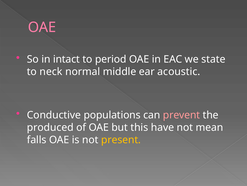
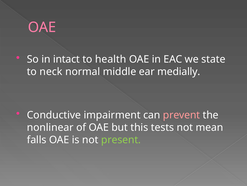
period: period -> health (111, 59)
acoustic: acoustic -> medially (179, 71)
populations: populations -> impairment (112, 115)
produced: produced -> nonlinear (50, 127)
have: have -> tests (162, 127)
present colour: yellow -> light green (121, 139)
